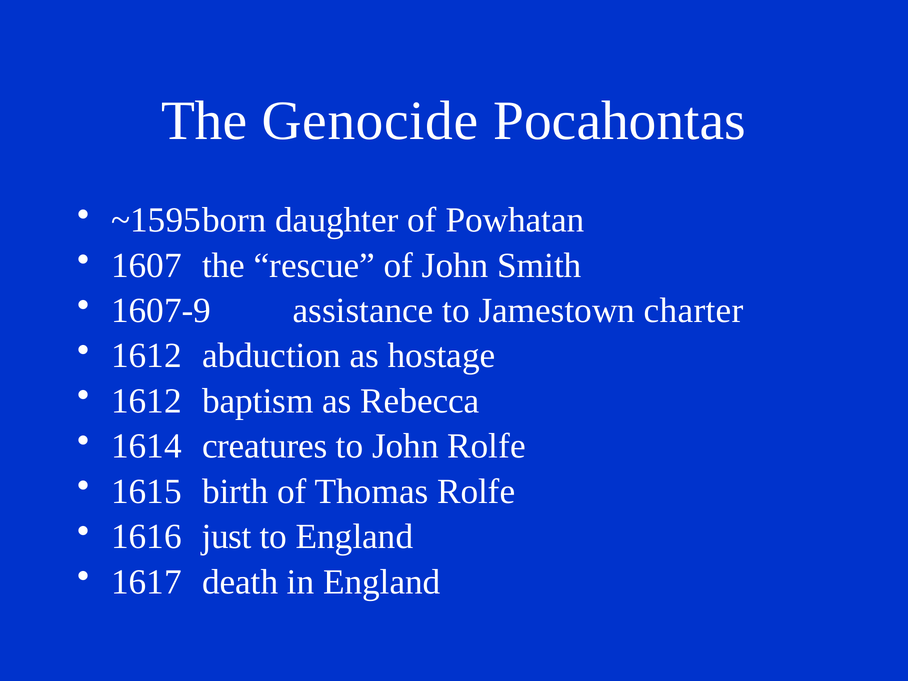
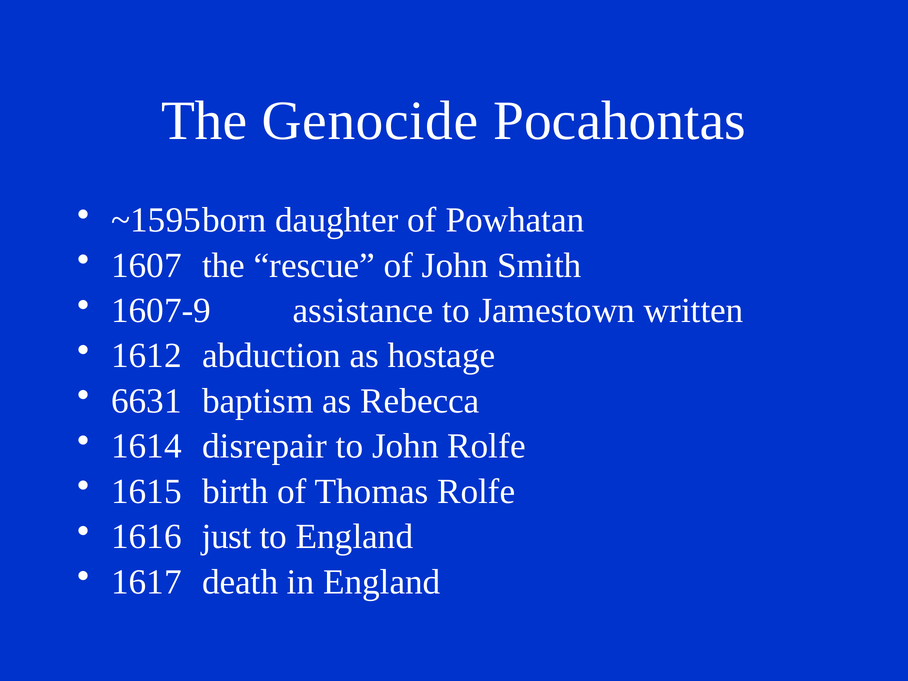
charter: charter -> written (694, 311)
1612: 1612 -> 6631 (146, 401)
creatures: creatures -> disrepair (264, 446)
